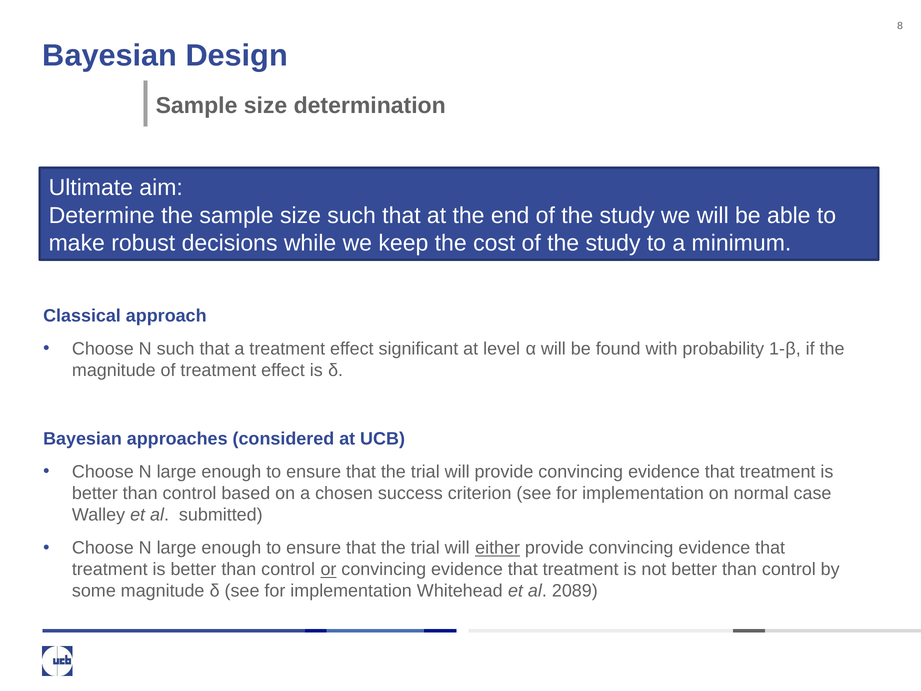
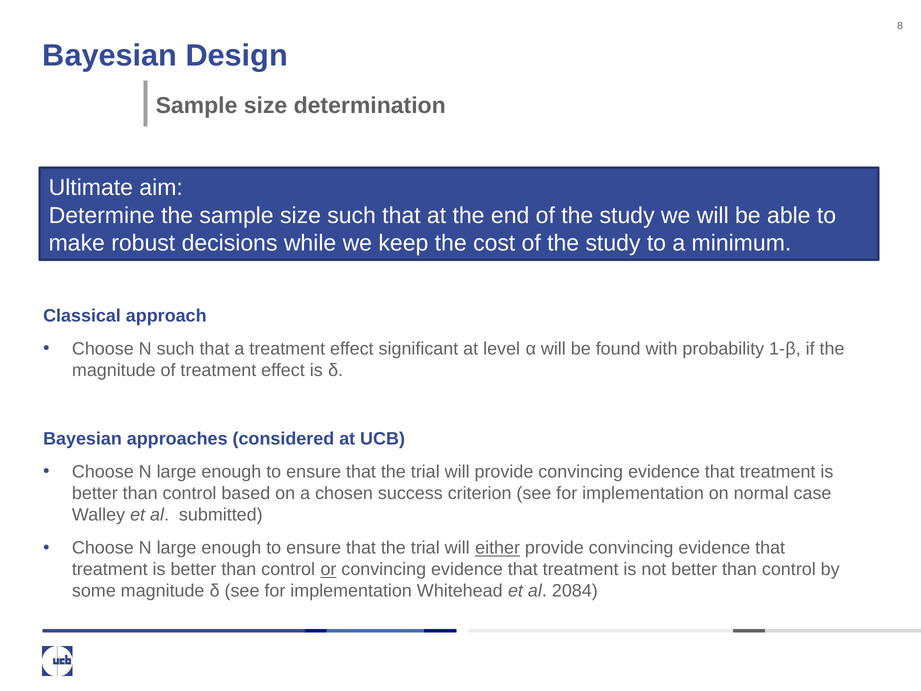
2089: 2089 -> 2084 (575, 591)
